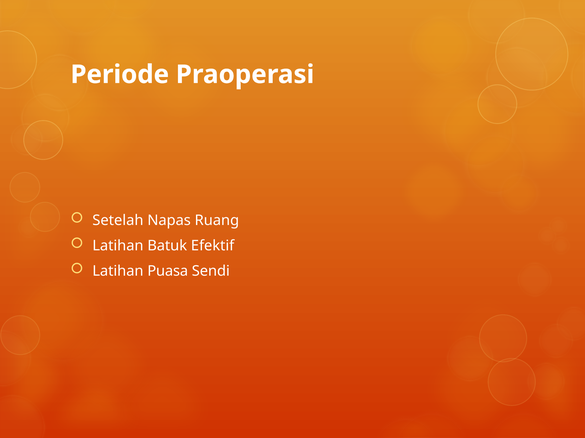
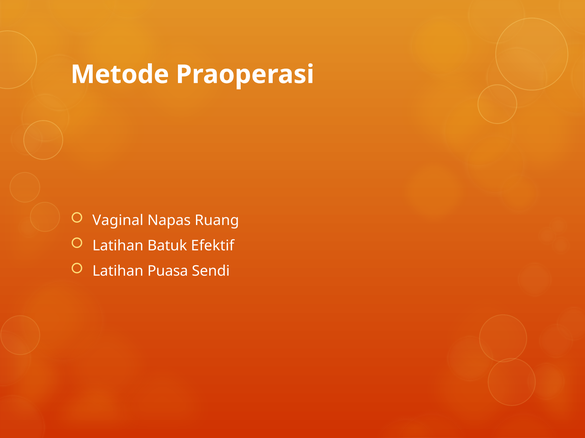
Periode: Periode -> Metode (120, 75)
Setelah: Setelah -> Vaginal (118, 221)
